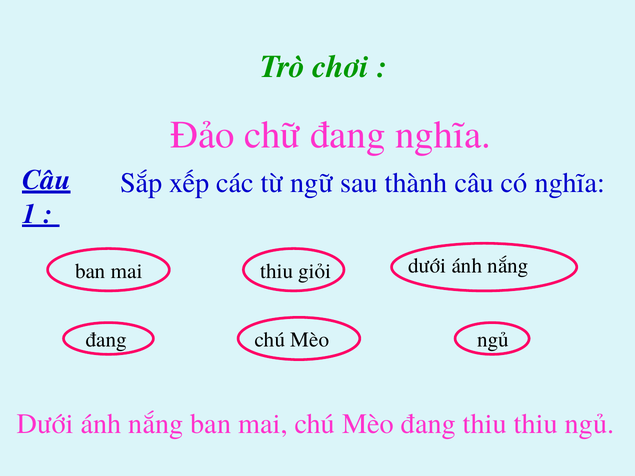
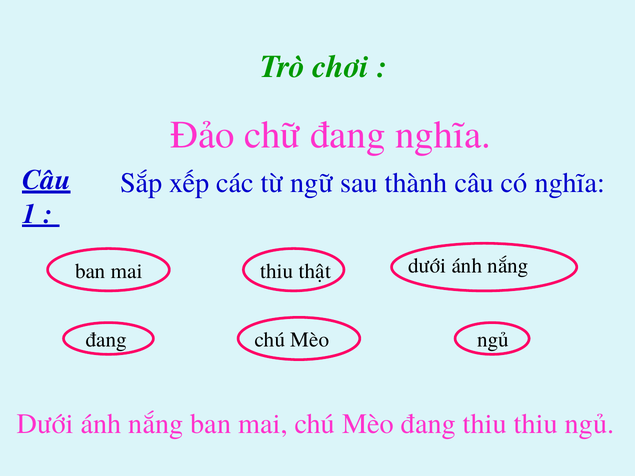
giỏi: giỏi -> thật (315, 271)
